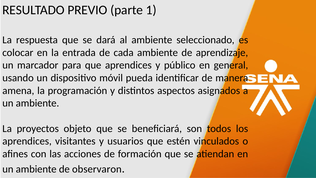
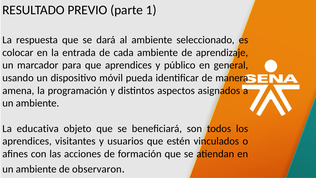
proyectos: proyectos -> educativa (38, 128)
